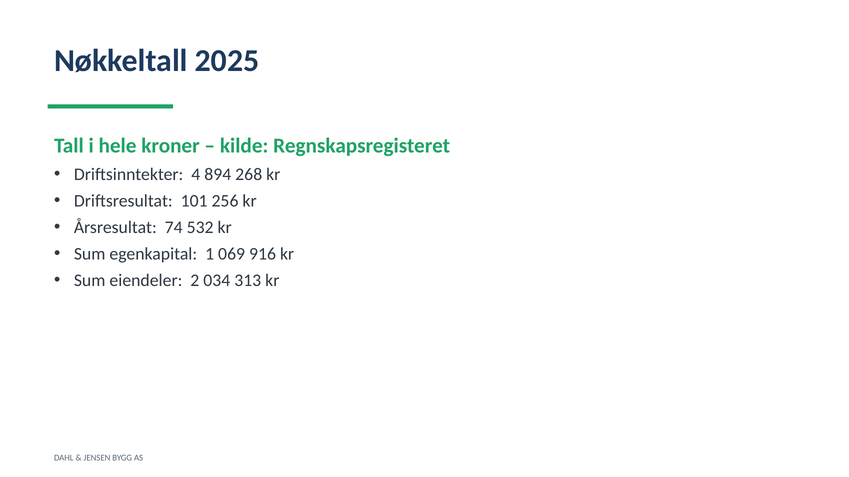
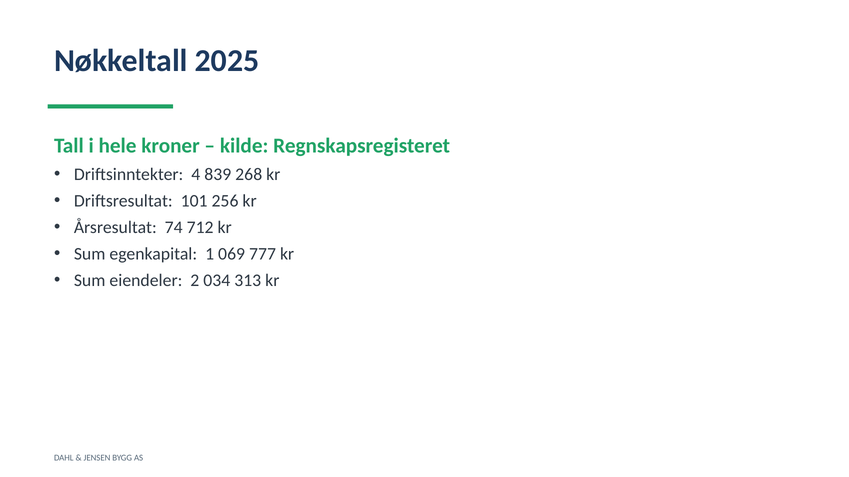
894: 894 -> 839 (218, 175)
532: 532 -> 712 (200, 228)
916: 916 -> 777 (263, 254)
